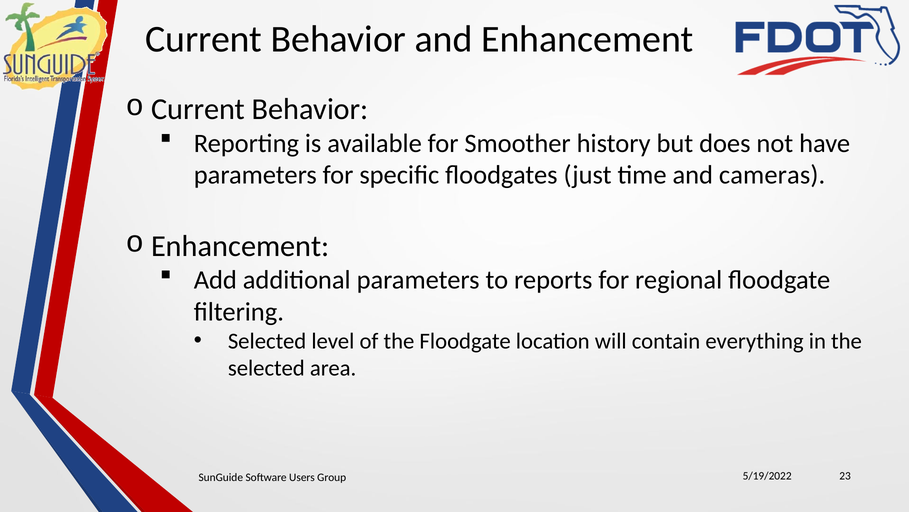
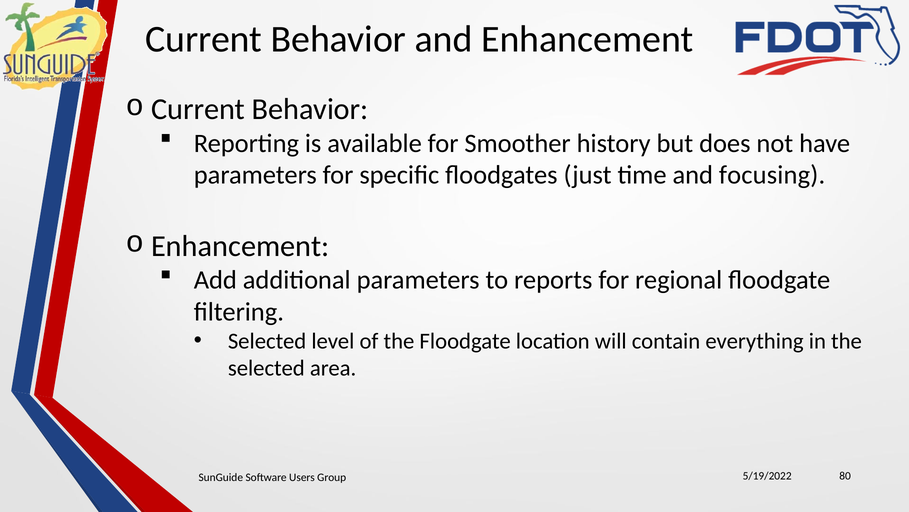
cameras: cameras -> focusing (772, 175)
23: 23 -> 80 (845, 475)
